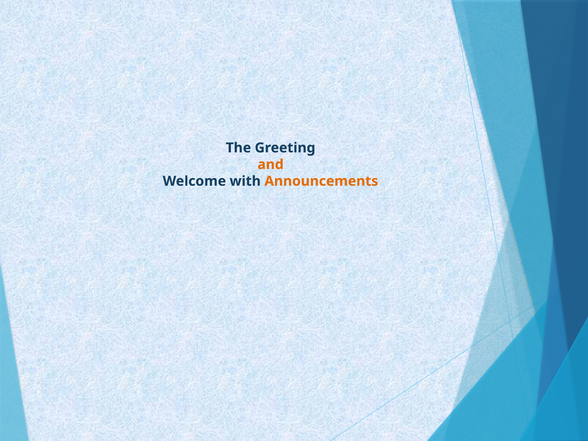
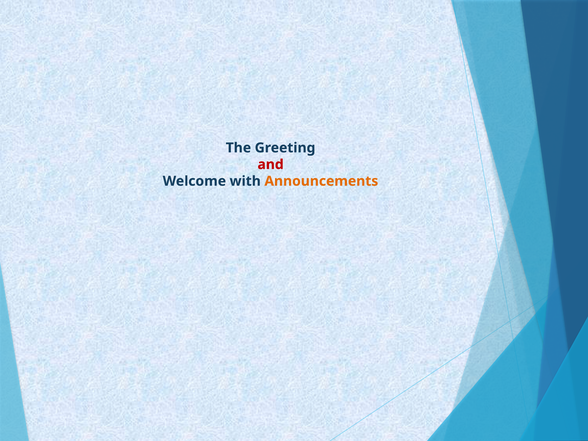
and colour: orange -> red (271, 164)
